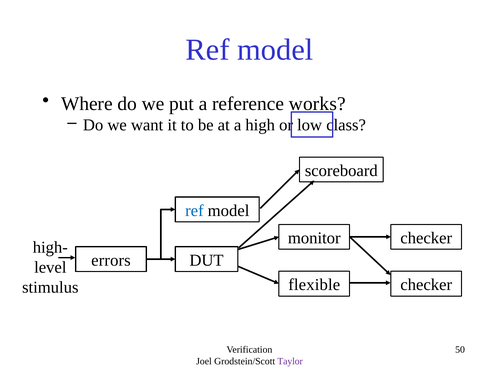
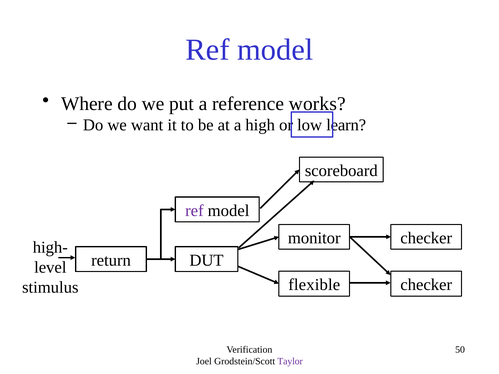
class: class -> learn (346, 125)
ref colour: blue -> purple (194, 211)
errors: errors -> return (111, 260)
